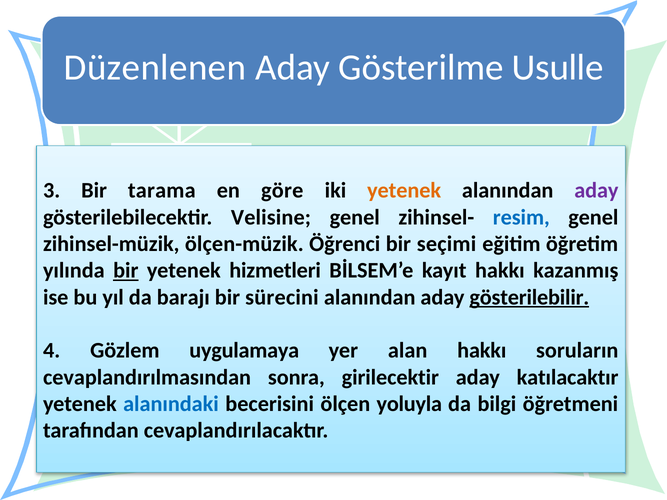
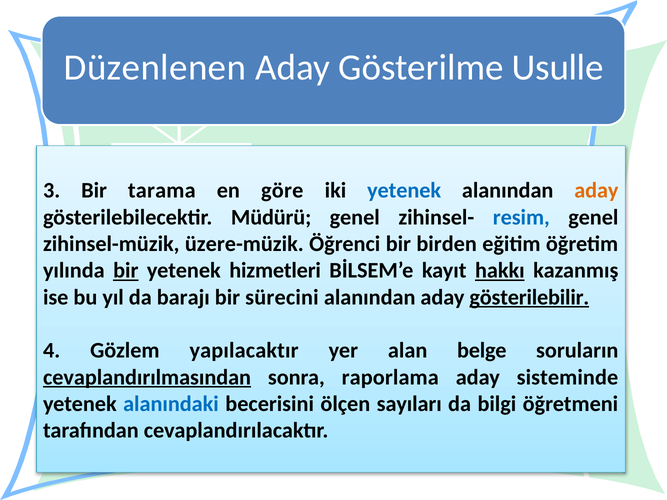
yetenek colour: orange -> blue (404, 191)
aday colour: purple -> orange (596, 191)
Velisine: Velisine -> Müdürü (271, 217)
ölçen-müzik: ölçen-müzik -> üzere-müzik (244, 244)
seçimi: seçimi -> birden (447, 244)
hakkı underline: none -> present (500, 271)
uygulamaya: uygulamaya -> yapılacaktır (244, 351)
alan hakkı: hakkı -> belge (482, 351)
cevaplandırılmasından underline: none -> present (147, 377)
girilecektir: girilecektir -> raporlama (390, 377)
katılacaktır: katılacaktır -> sisteminde (567, 377)
yoluyla: yoluyla -> sayıları (409, 404)
